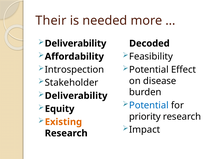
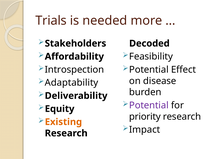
Their: Their -> Trials (51, 21)
Deliverability: Deliverability -> Stakeholders (75, 43)
Stakeholder: Stakeholder -> Adaptability (72, 83)
Potential colour: blue -> purple (149, 105)
